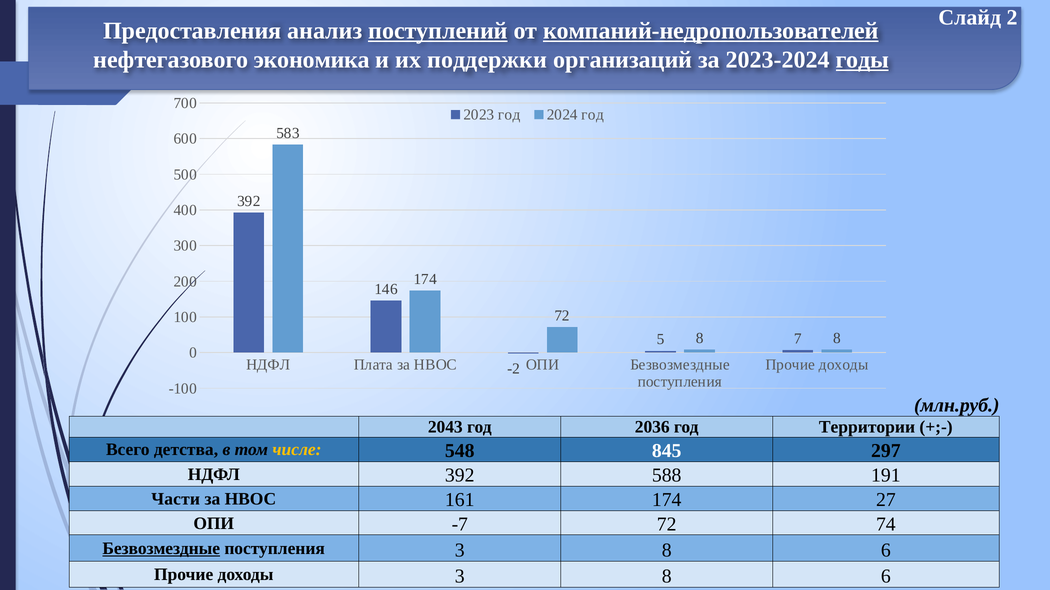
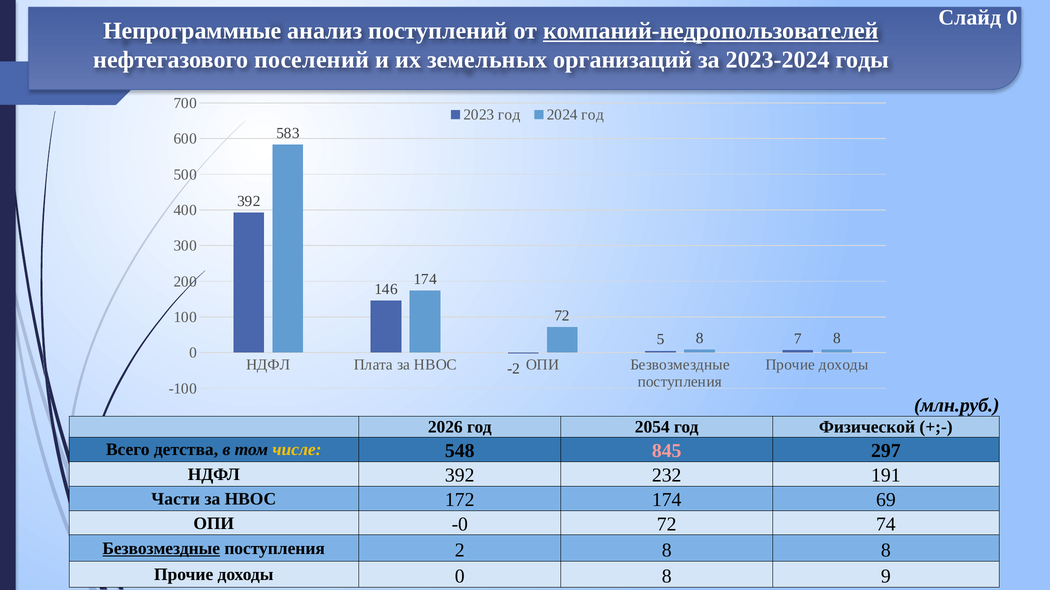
Слайд 2: 2 -> 0 (1012, 18)
Предоставления: Предоставления -> Непрограммные (192, 31)
поступлений underline: present -> none (438, 31)
экономика: экономика -> поселений (312, 60)
поддержки: поддержки -> земельных (487, 60)
годы underline: present -> none (862, 60)
2043: 2043 -> 2026 (445, 427)
2036: 2036 -> 2054 (652, 427)
Территории: Территории -> Физической (867, 427)
845 colour: white -> pink (667, 451)
588: 588 -> 232 (667, 476)
161: 161 -> 172 (460, 500)
27: 27 -> 69 (886, 500)
-7: -7 -> -0 (460, 525)
поступления 3: 3 -> 2 (460, 551)
6: 6 -> 8 (886, 551)
доходы 3: 3 -> 0 (460, 577)
6: 6 -> 9 (886, 577)
